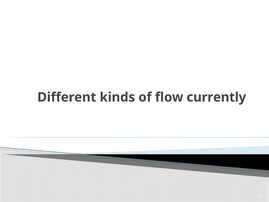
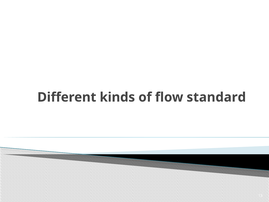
currently: currently -> standard (216, 97)
